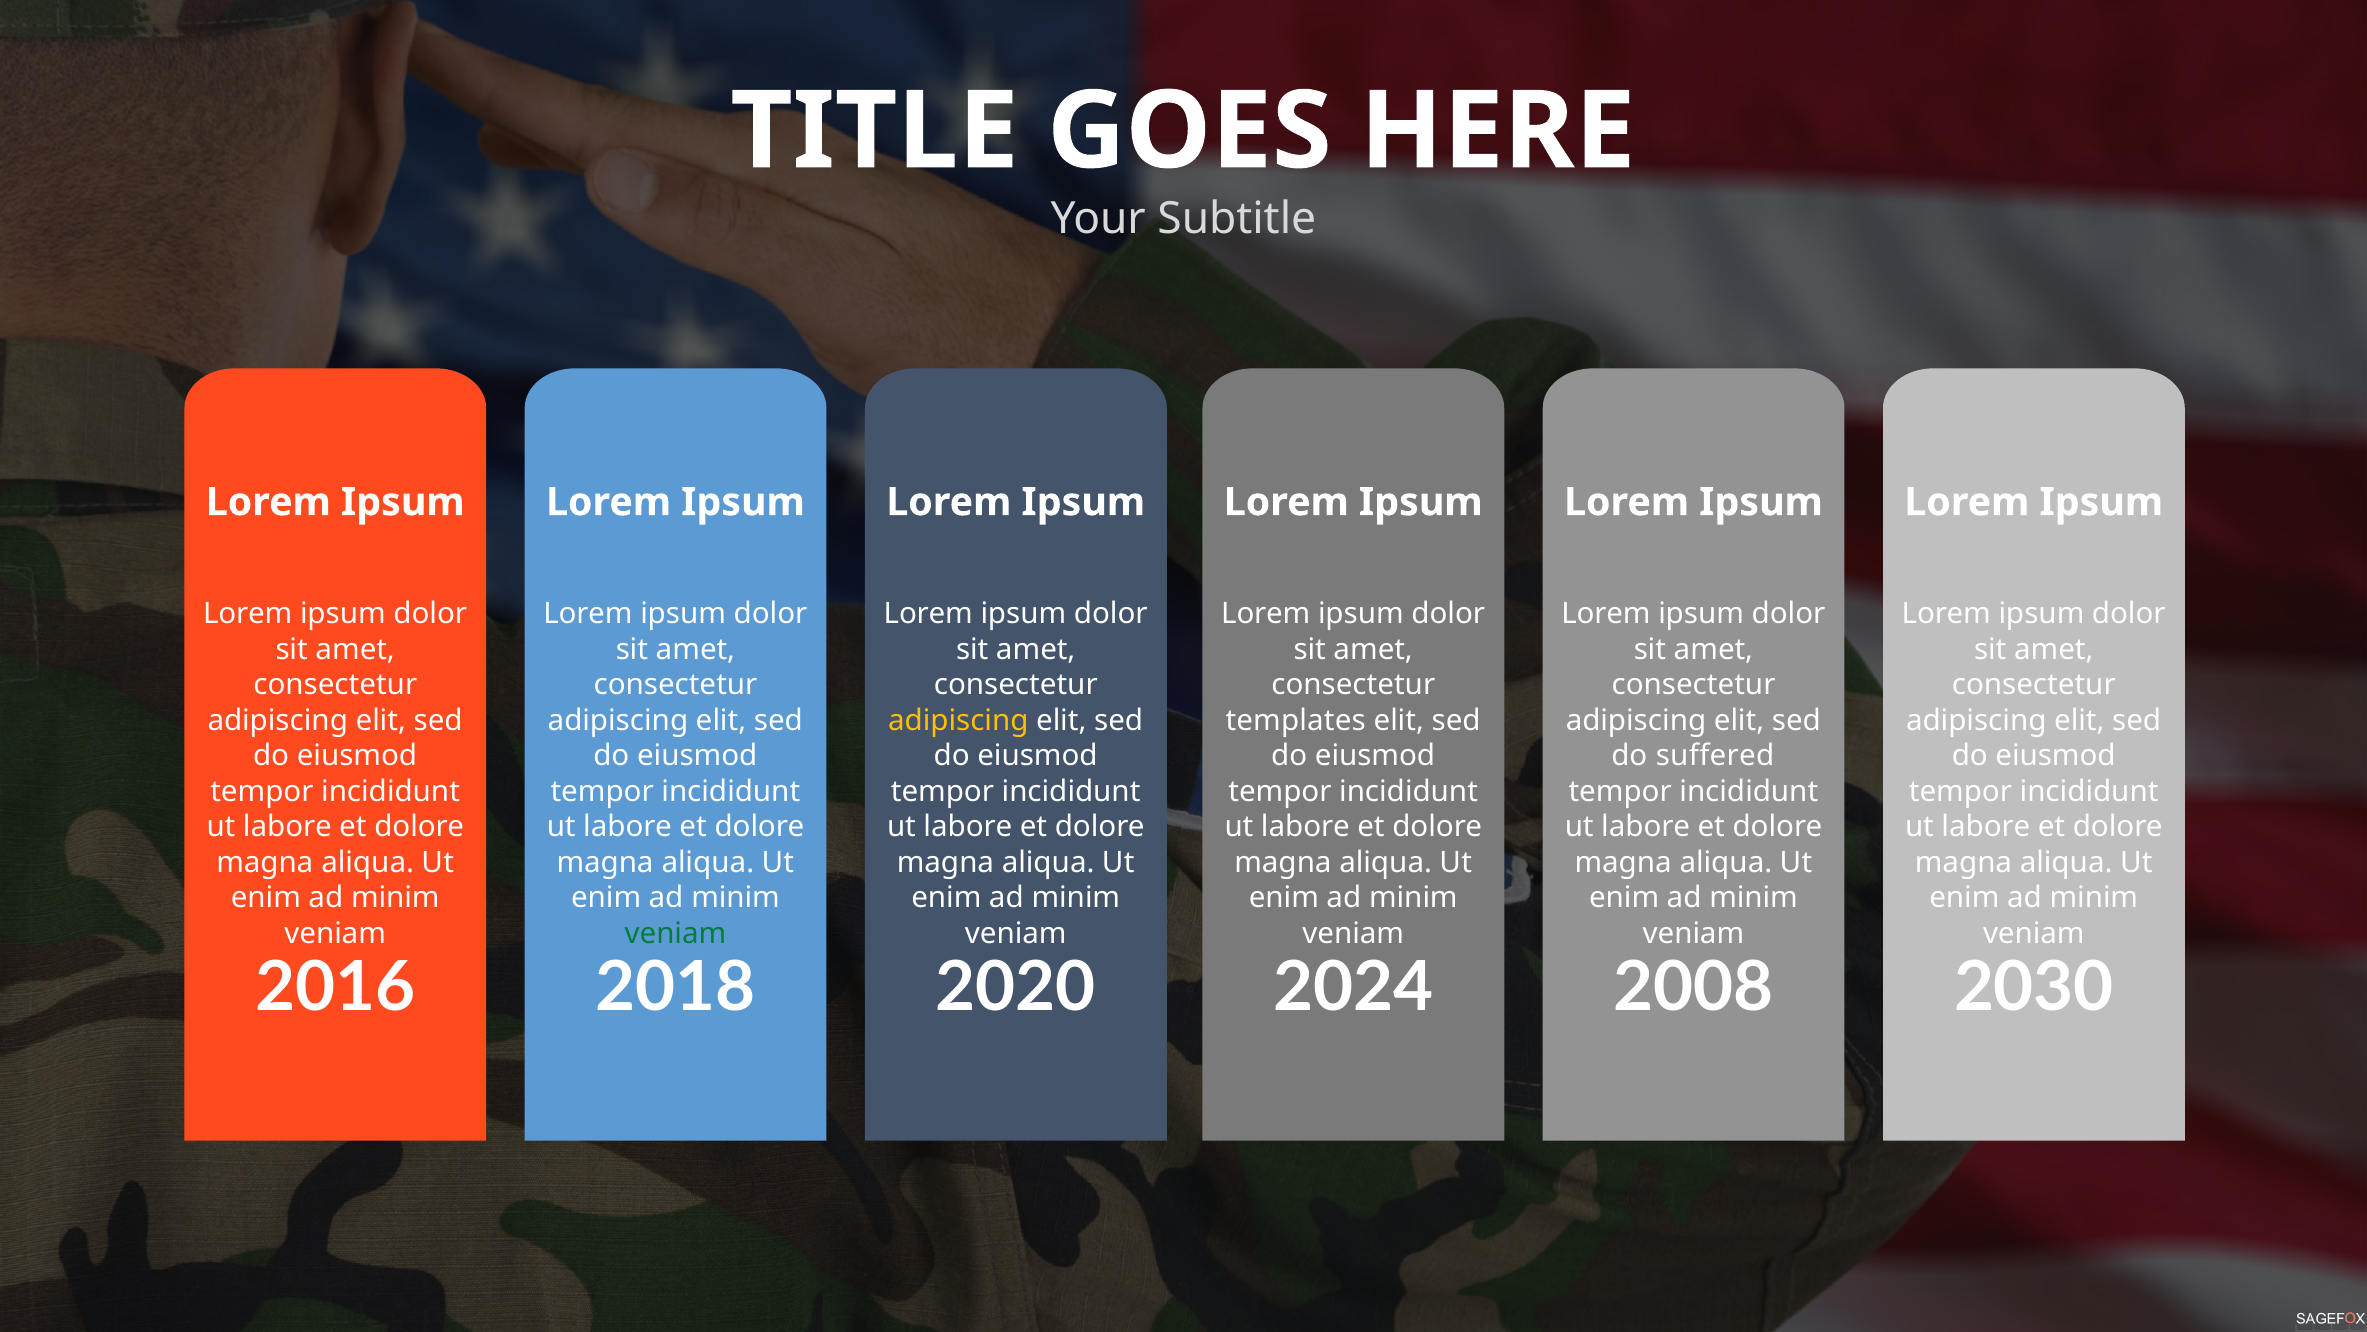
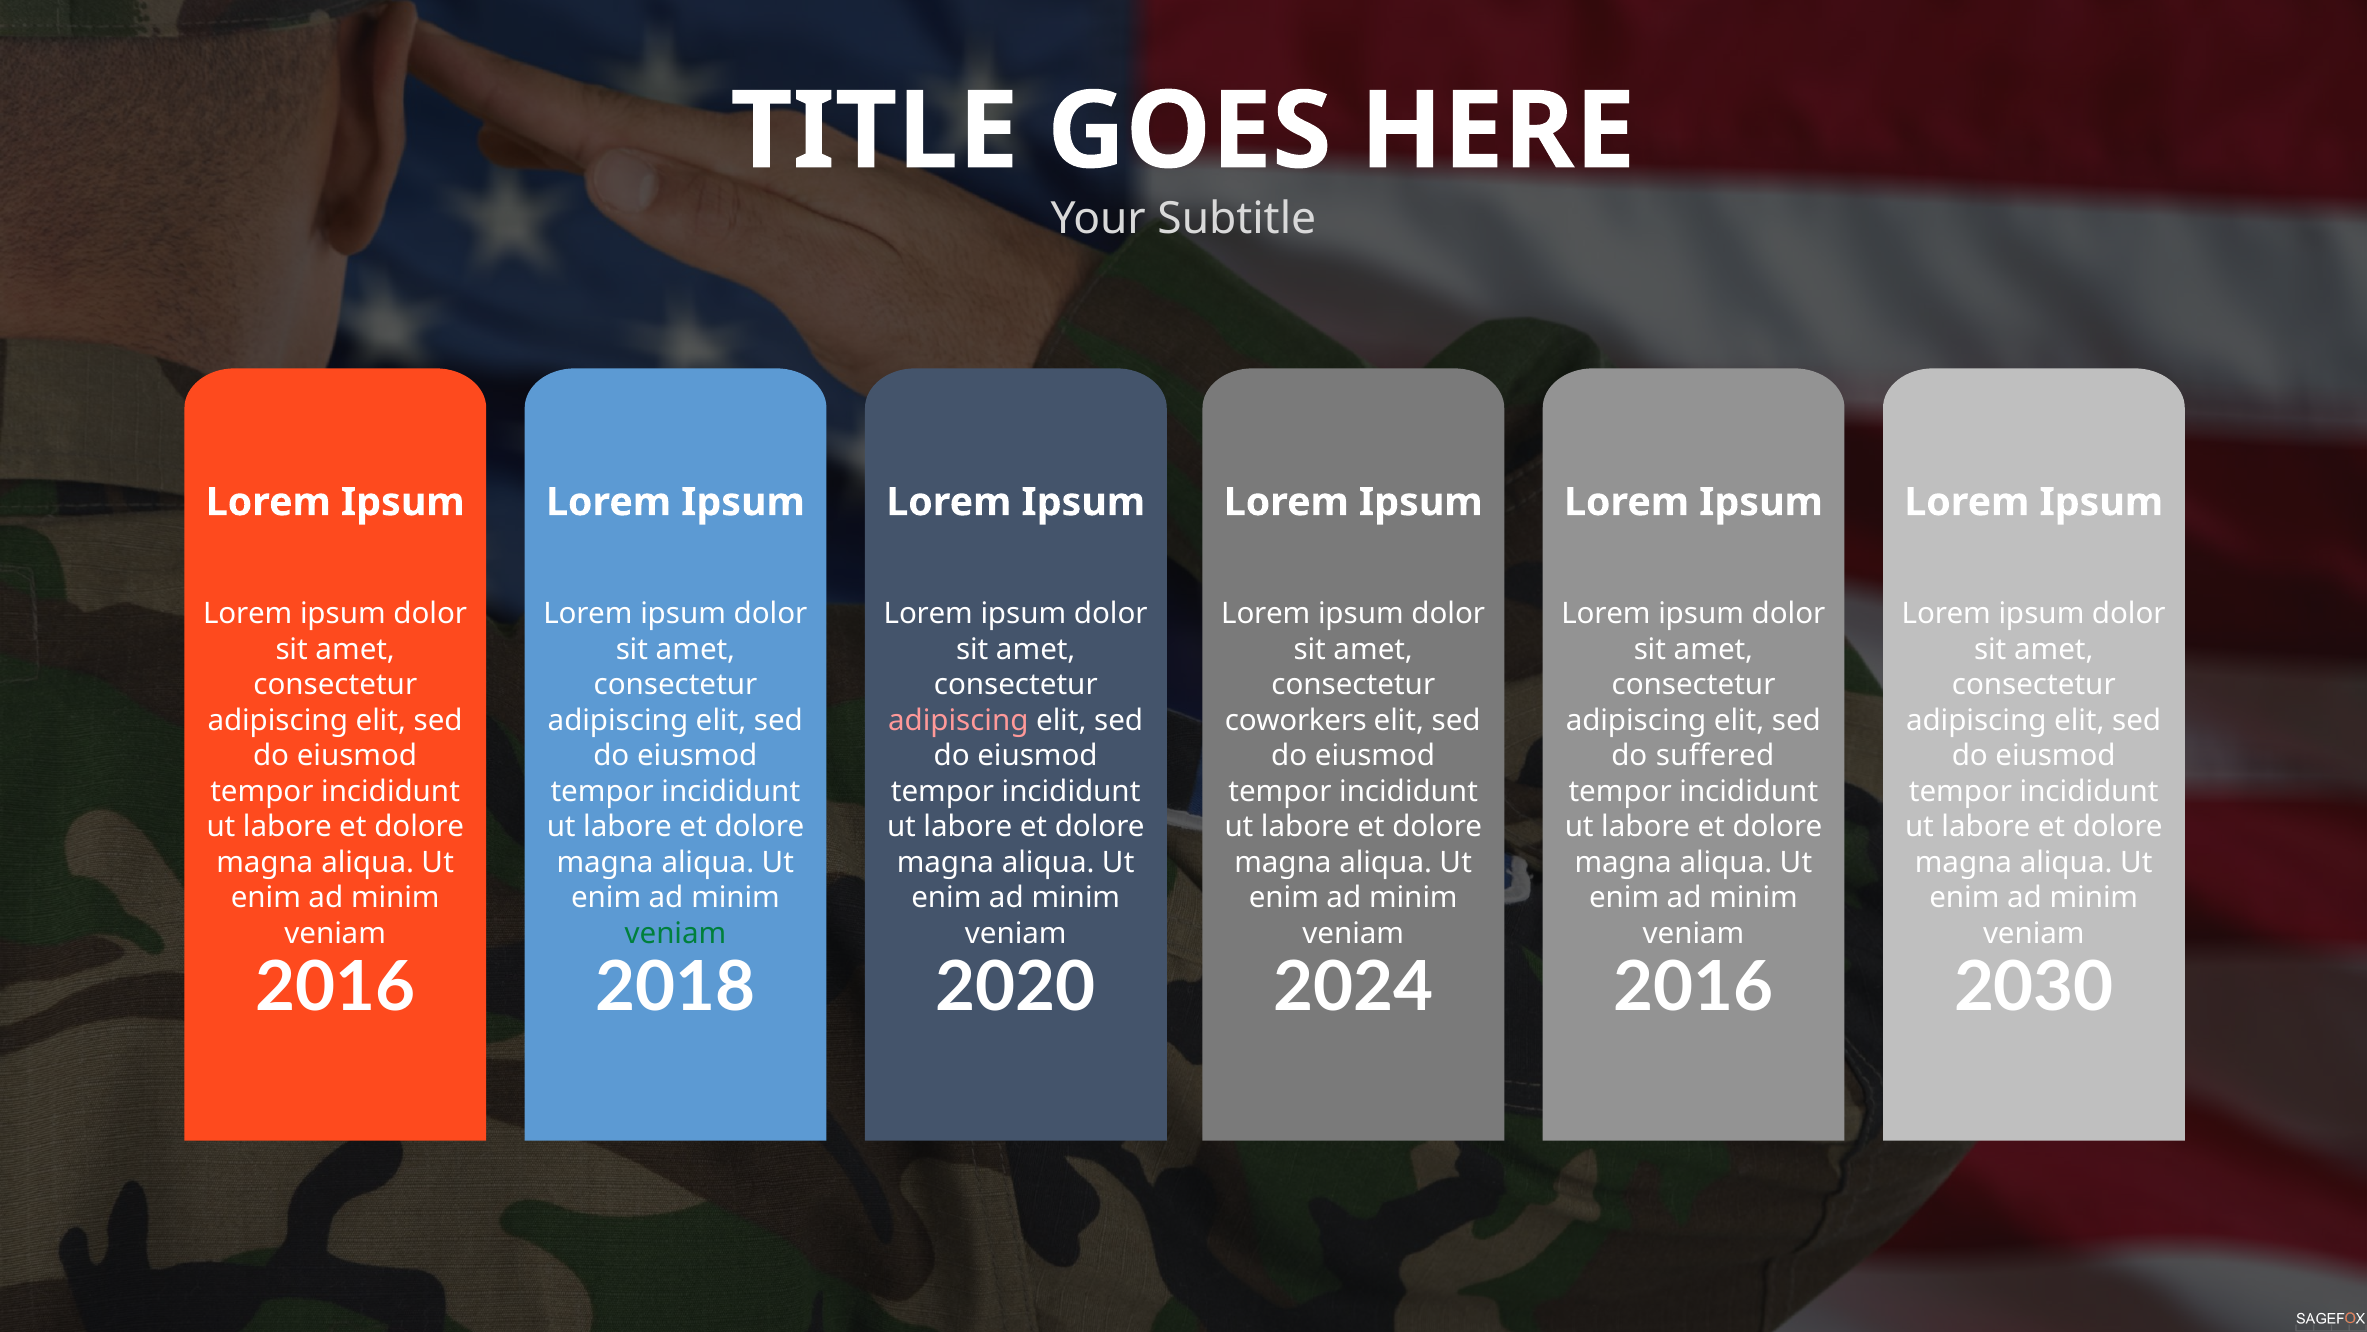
adipiscing colour: yellow -> pink (958, 720)
templates: templates -> coworkers (1296, 720)
2008: 2008 -> 2016 (1694, 987)
